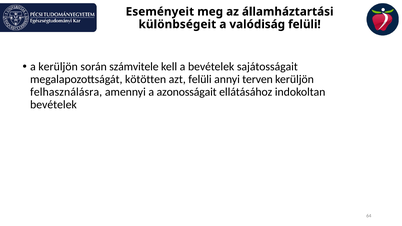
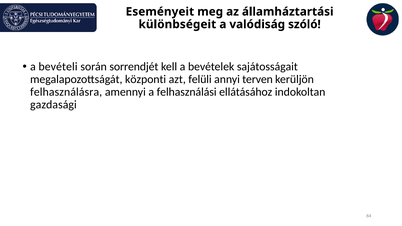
valódiság felüli: felüli -> szóló (304, 24)
a kerüljön: kerüljön -> bevételi (58, 67)
számvitele: számvitele -> sorrendjét (134, 67)
kötötten: kötötten -> központi (146, 79)
azonosságait: azonosságait -> felhasználási (187, 92)
bevételek: bevételek -> gazdasági (53, 105)
